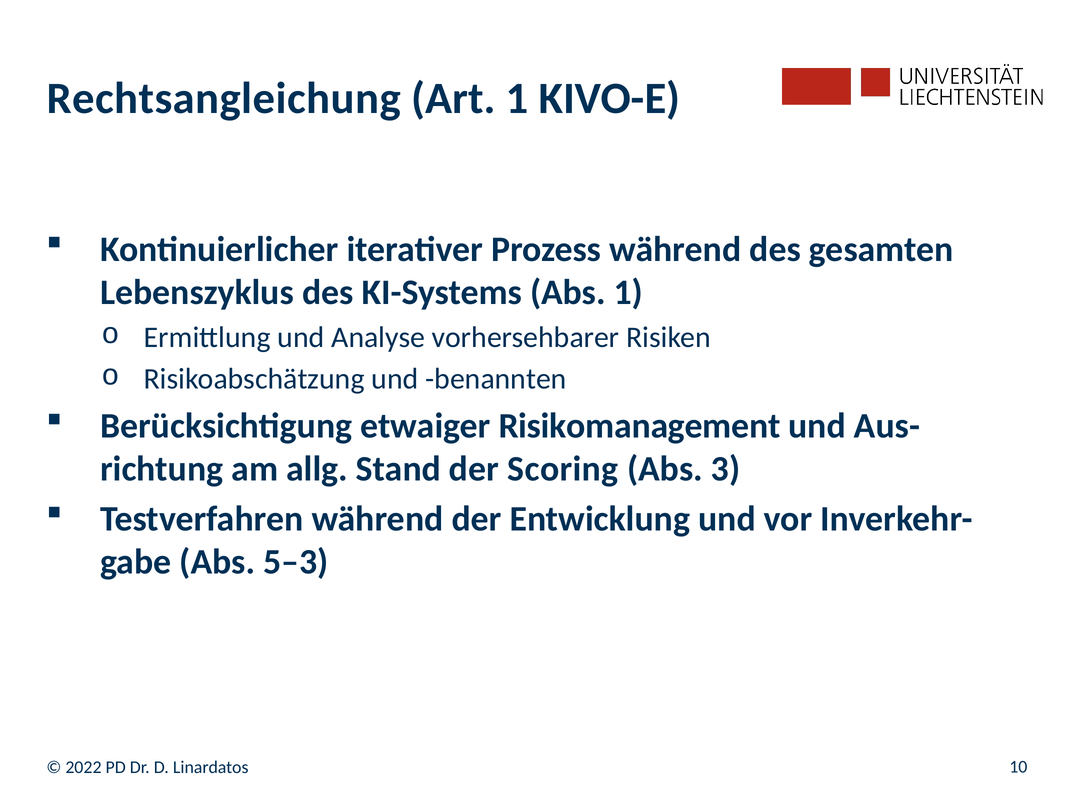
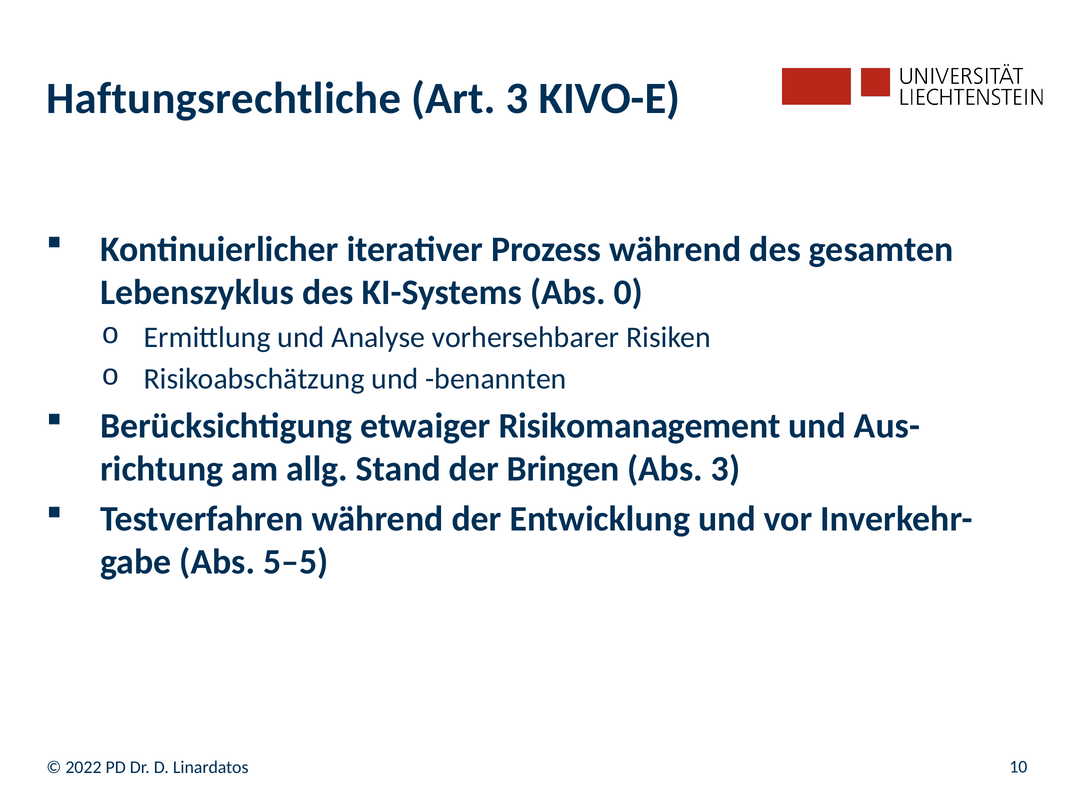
Rechtsangleichung: Rechtsangleichung -> Haftungsrechtliche (224, 99)
Art 1: 1 -> 3 (517, 99)
Abs 1: 1 -> 0 (628, 292)
Scoring: Scoring -> Bringen (563, 469)
5–3: 5–3 -> 5–5 (296, 562)
